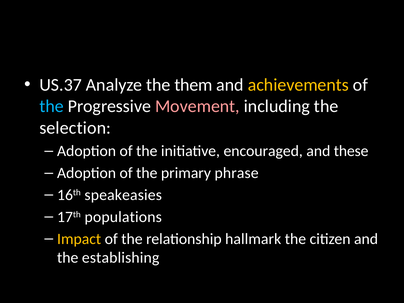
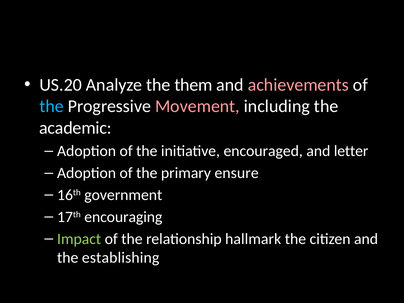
US.37: US.37 -> US.20 (61, 85)
achievements colour: yellow -> pink (298, 85)
selection: selection -> academic (75, 128)
these: these -> letter (351, 151)
phrase: phrase -> ensure (237, 173)
speakeasies: speakeasies -> government (123, 195)
populations: populations -> encouraging (123, 217)
Impact colour: yellow -> light green (79, 239)
